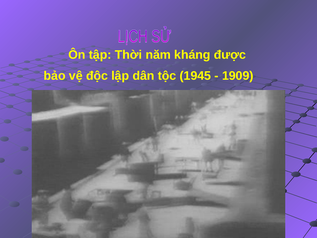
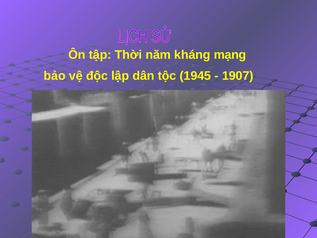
được: được -> mạng (230, 55)
1909: 1909 -> 1907 (238, 76)
